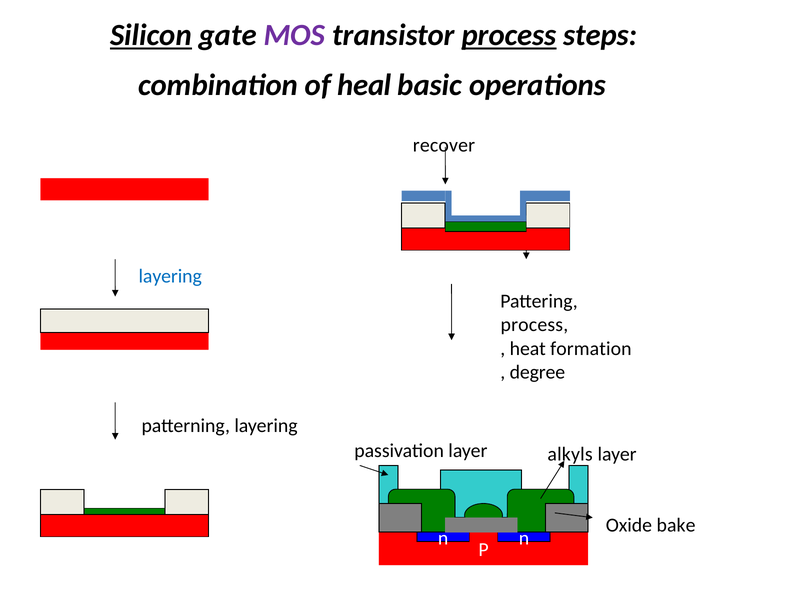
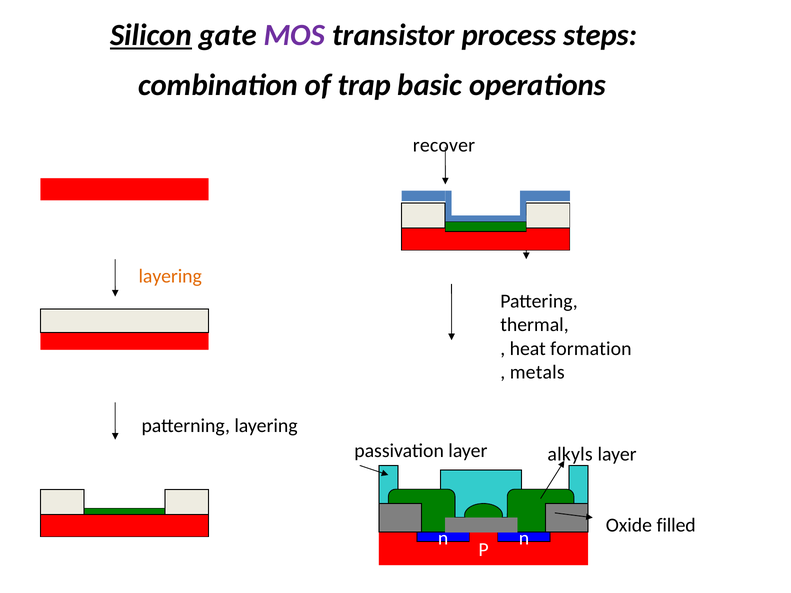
process underline: present -> none (509, 35)
heal: heal -> trap (364, 85)
layering colour: blue -> orange (170, 276)
process: process -> thermal (534, 325)
degree: degree -> metals (537, 372)
bake: bake -> filled (676, 525)
